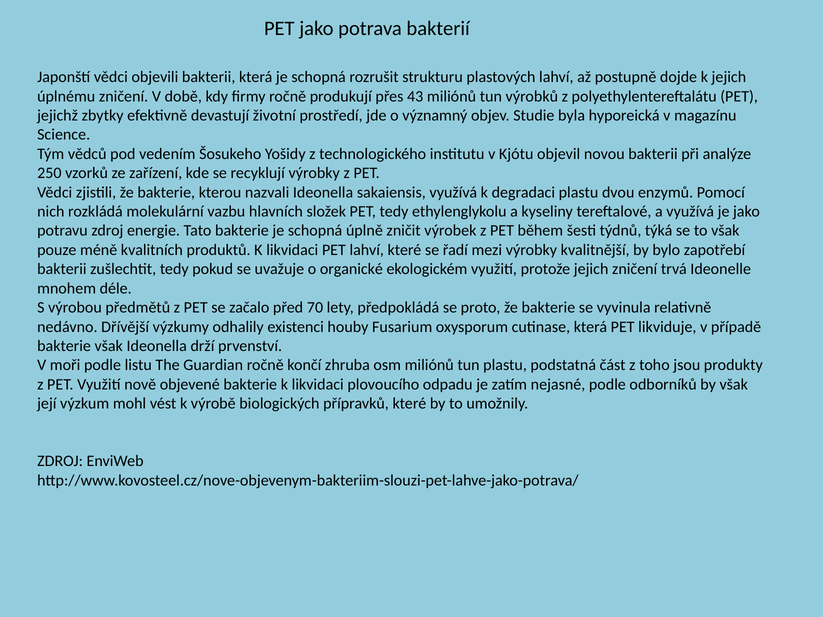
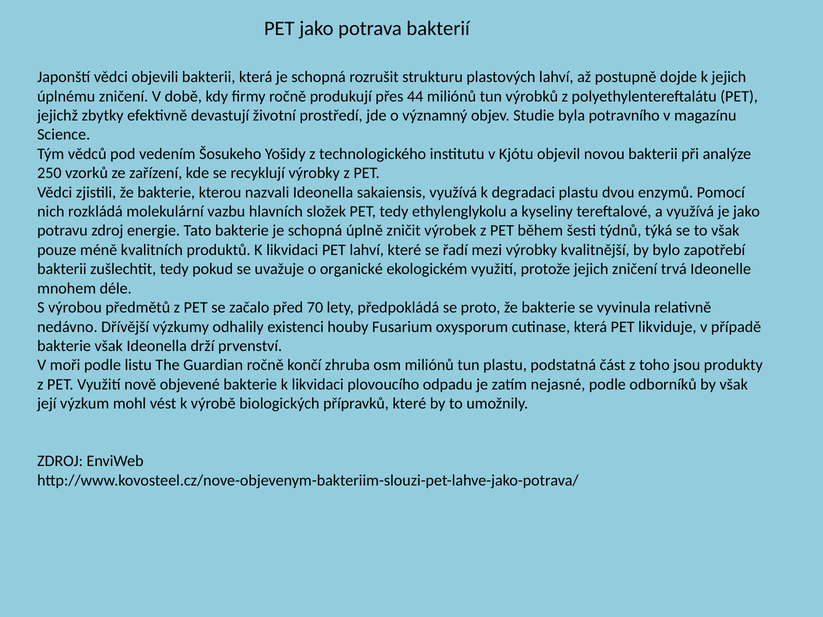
43: 43 -> 44 (415, 96)
hyporeická: hyporeická -> potravního (624, 116)
